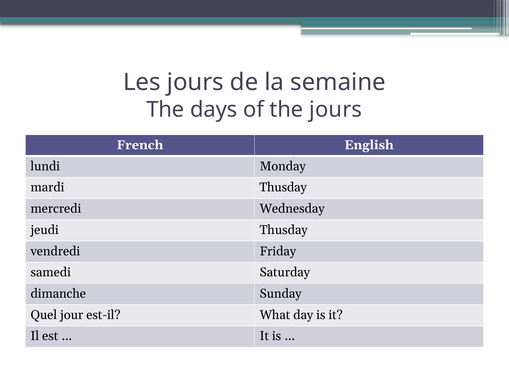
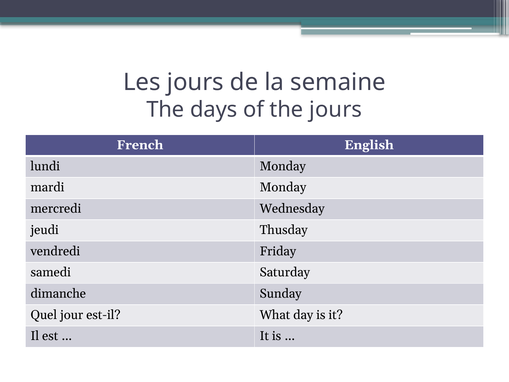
mardi Thusday: Thusday -> Monday (283, 187)
